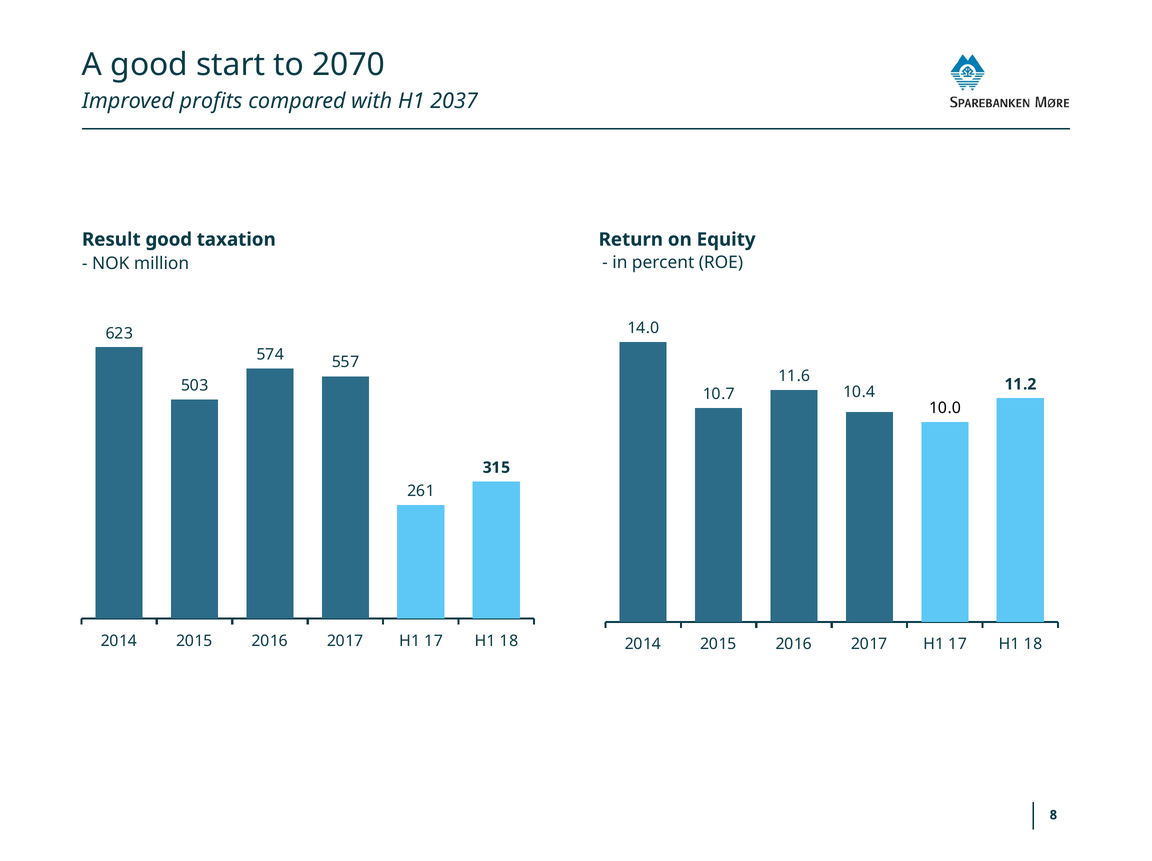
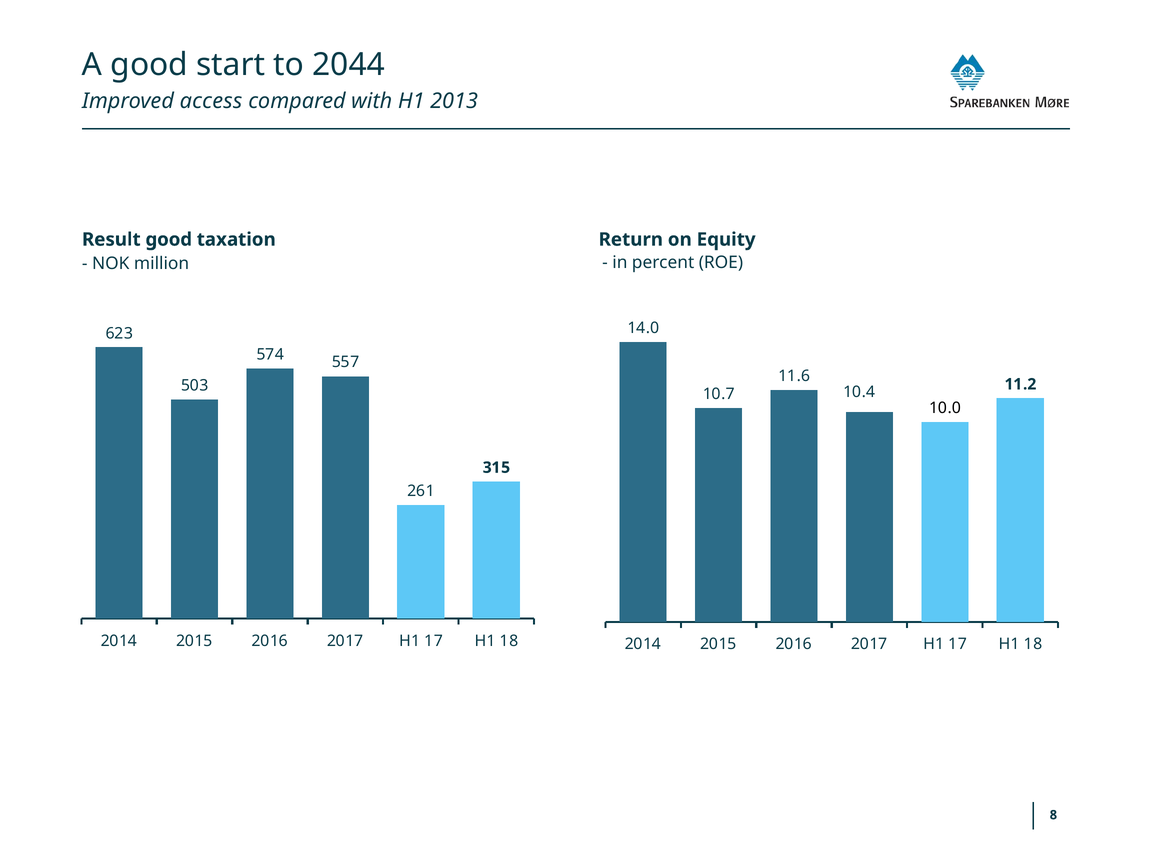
2070: 2070 -> 2044 (349, 65)
profits: profits -> access (211, 101)
2037: 2037 -> 2013 (454, 101)
